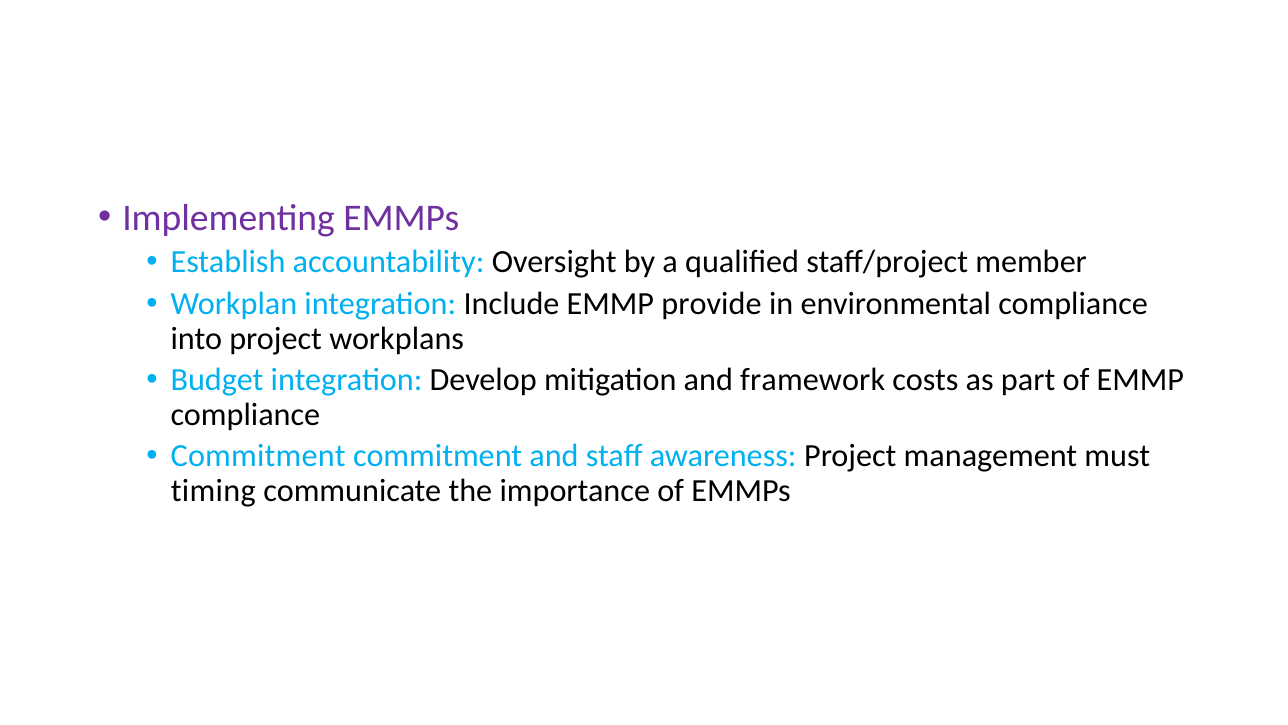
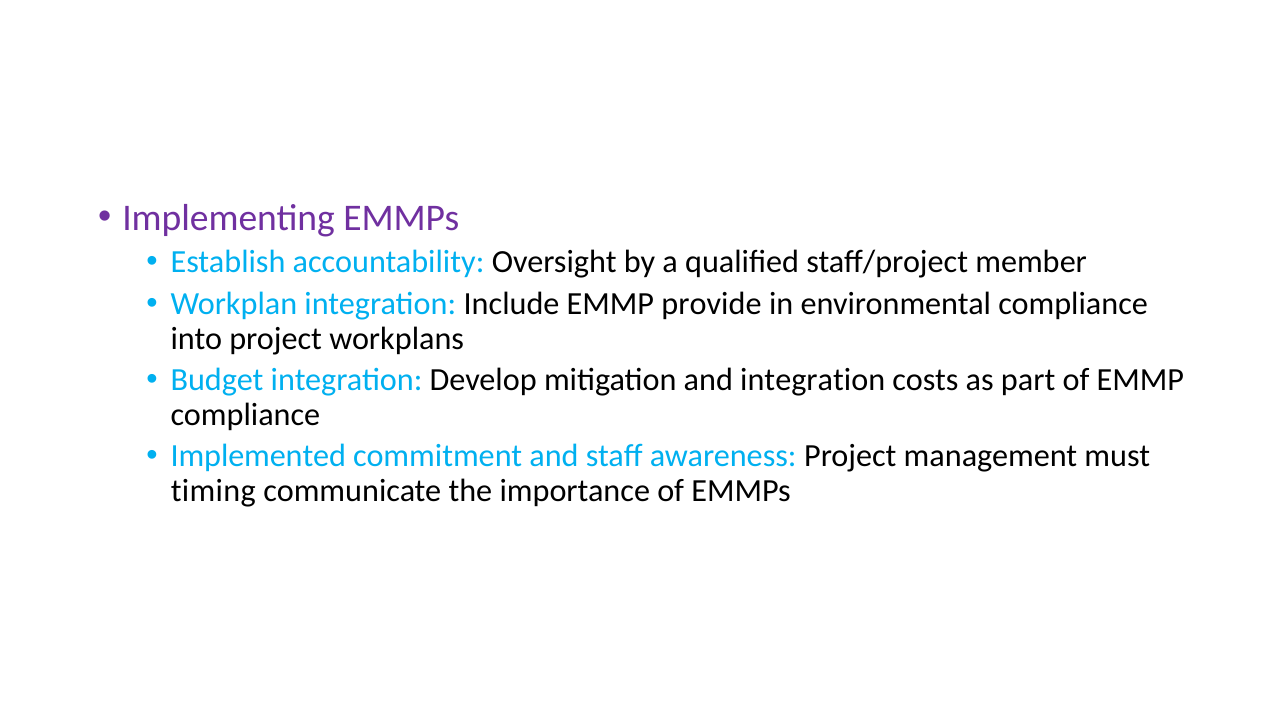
and framework: framework -> integration (813, 380)
Commitment: Commitment -> Implemented (258, 456)
